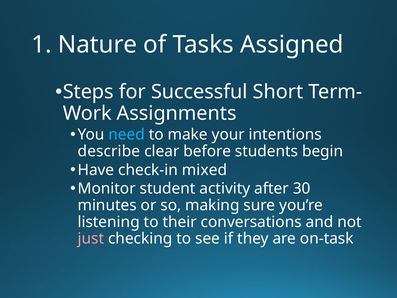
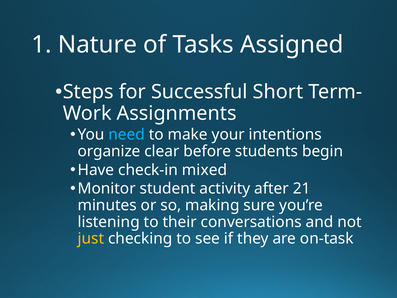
describe: describe -> organize (109, 151)
30: 30 -> 21 (302, 188)
just colour: pink -> yellow (91, 238)
